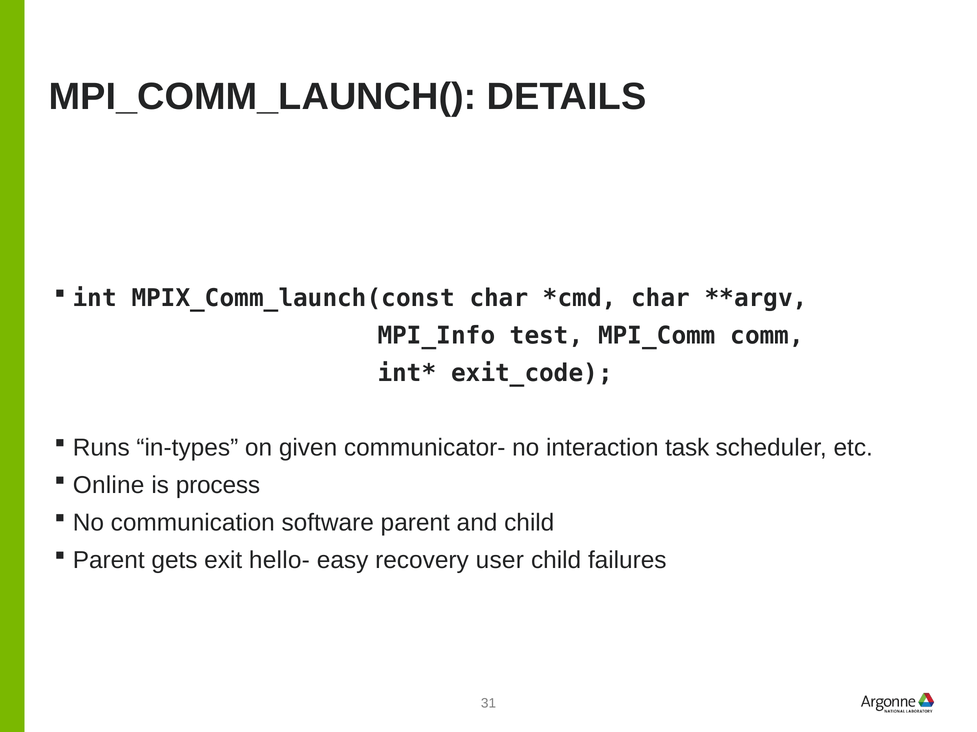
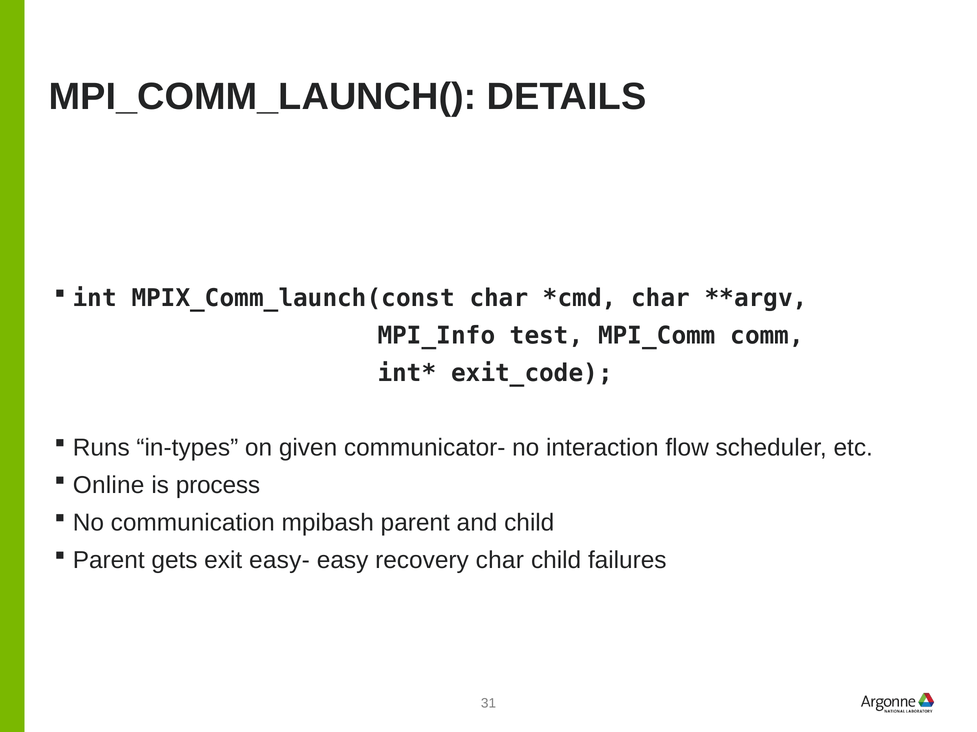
task: task -> flow (687, 448)
software: software -> mpibash (328, 523)
hello-: hello- -> easy- (279, 561)
recovery user: user -> char (500, 561)
